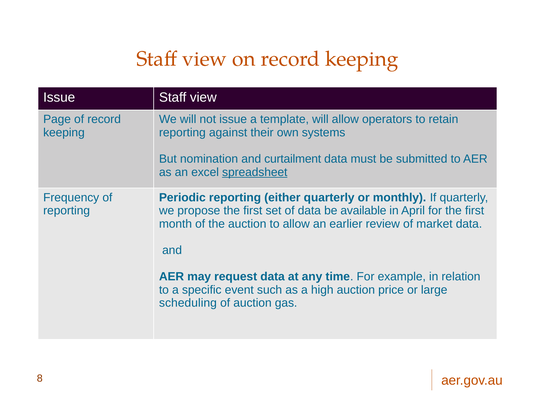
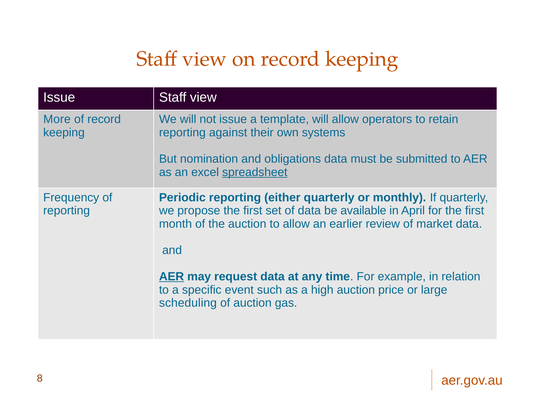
Page: Page -> More (57, 119)
curtailment: curtailment -> obligations (293, 159)
AER underline: none -> present (172, 277)
